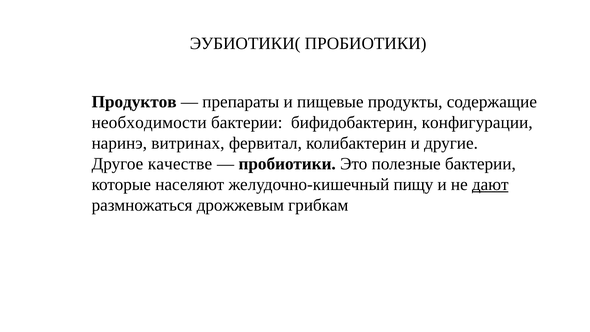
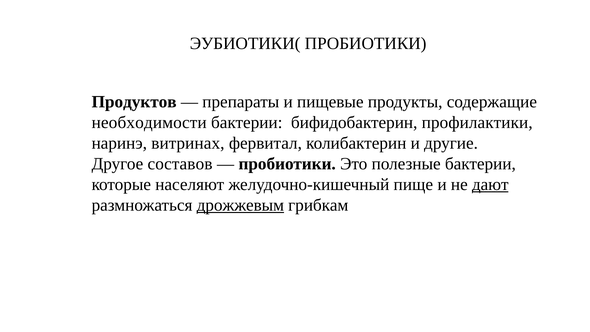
конфигурации: конфигурации -> профилактики (477, 122)
качестве: качестве -> составов (180, 164)
пищу: пищу -> пище (413, 184)
дрожжевым underline: none -> present (240, 205)
